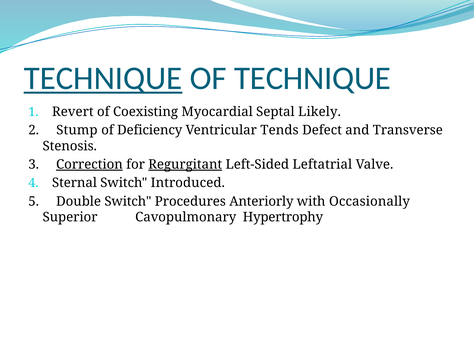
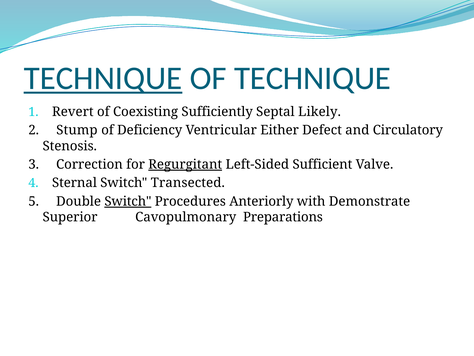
Myocardial: Myocardial -> Sufficiently (217, 112)
Tends: Tends -> Either (280, 130)
Transverse: Transverse -> Circulatory (408, 130)
Correction underline: present -> none (89, 164)
Leftatrial: Leftatrial -> Sufficient (322, 164)
Introduced: Introduced -> Transected (188, 183)
Switch underline: none -> present (128, 201)
Occasionally: Occasionally -> Demonstrate (370, 201)
Hypertrophy: Hypertrophy -> Preparations (283, 217)
